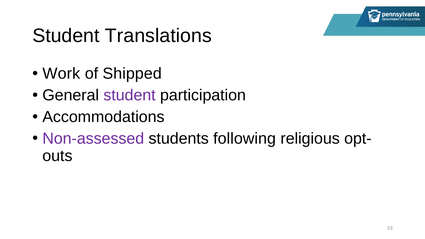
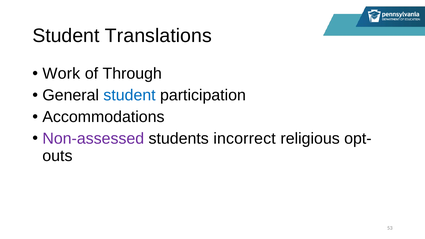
Shipped: Shipped -> Through (132, 74)
student colour: purple -> blue (130, 95)
following: following -> incorrect (245, 139)
